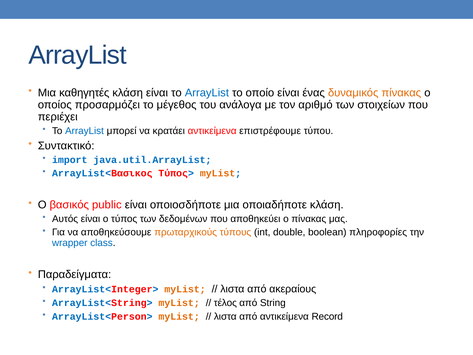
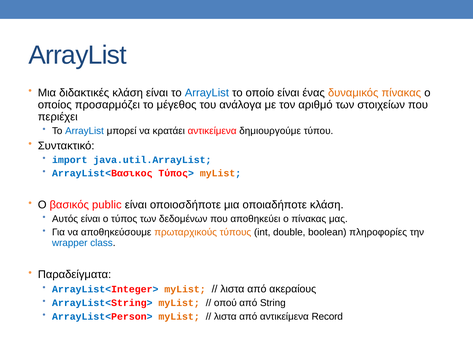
καθηγητές: καθηγητές -> διδακτικές (84, 93)
επιστρέφουμε: επιστρέφουμε -> δημιουργούμε (270, 131)
τέλος: τέλος -> οπού (225, 303)
